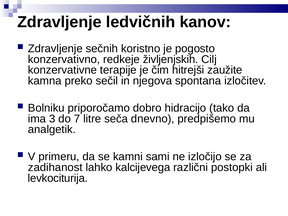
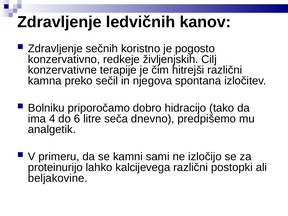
hitrejši zaužite: zaužite -> različni (225, 70)
3: 3 -> 4 (52, 119)
7: 7 -> 6 (77, 119)
zadihanost: zadihanost -> proteinurijo (55, 167)
levkociturija: levkociturija -> beljakovine (58, 178)
